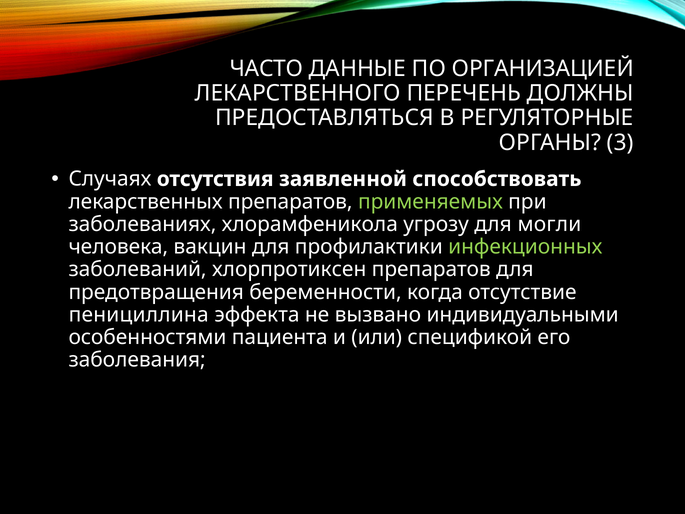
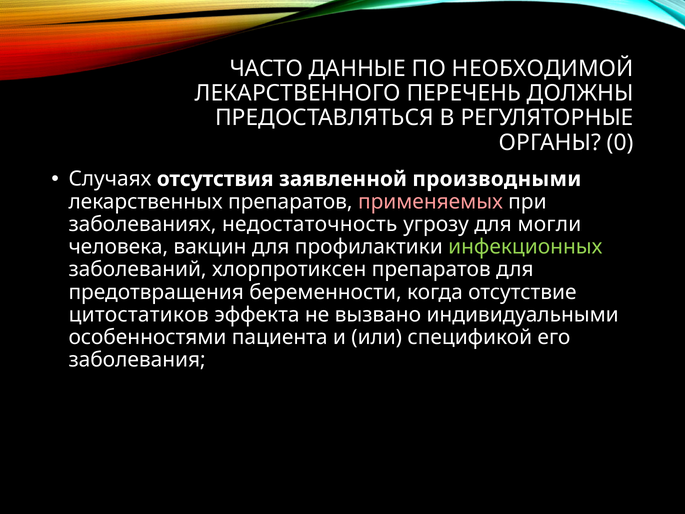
ОРГАНИЗАЦИЕЙ: ОРГАНИЗАЦИЕЙ -> НЕОБХОДИМОЙ (543, 69)
3: 3 -> 0 (620, 143)
способствовать: способствовать -> производными (497, 179)
применяемых colour: light green -> pink (430, 202)
хлорамфеникола: хлорамфеникола -> недостаточность (310, 224)
пенициллина: пенициллина -> цитостатиков (139, 315)
